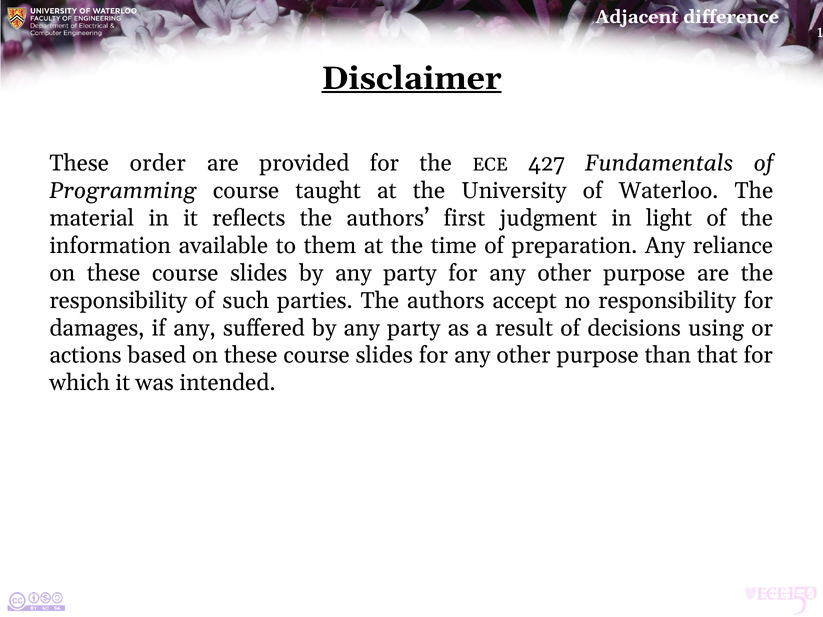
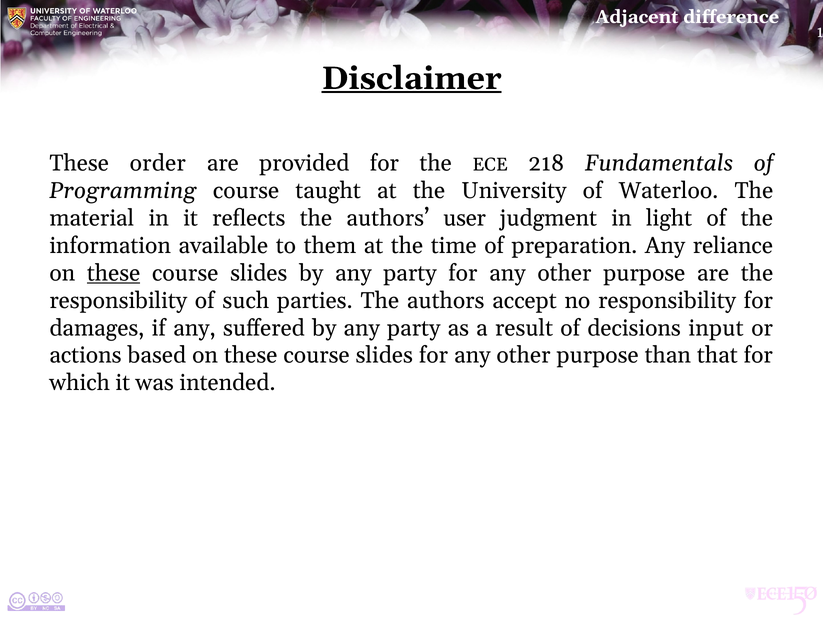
427: 427 -> 218 (546, 163)
first: first -> user (465, 218)
these underline: none -> present (114, 273)
using: using -> input (716, 328)
